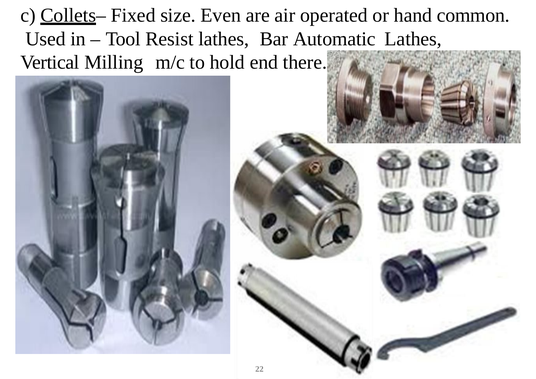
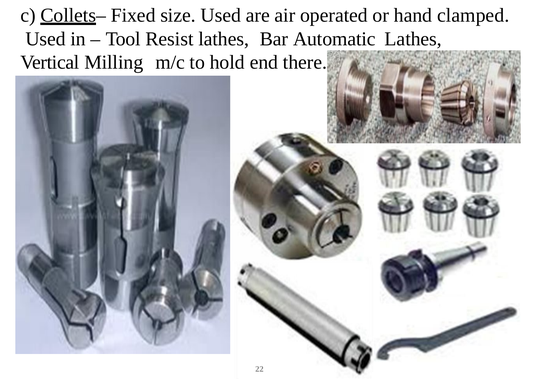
size Even: Even -> Used (221, 15)
common: common -> clamped (473, 15)
